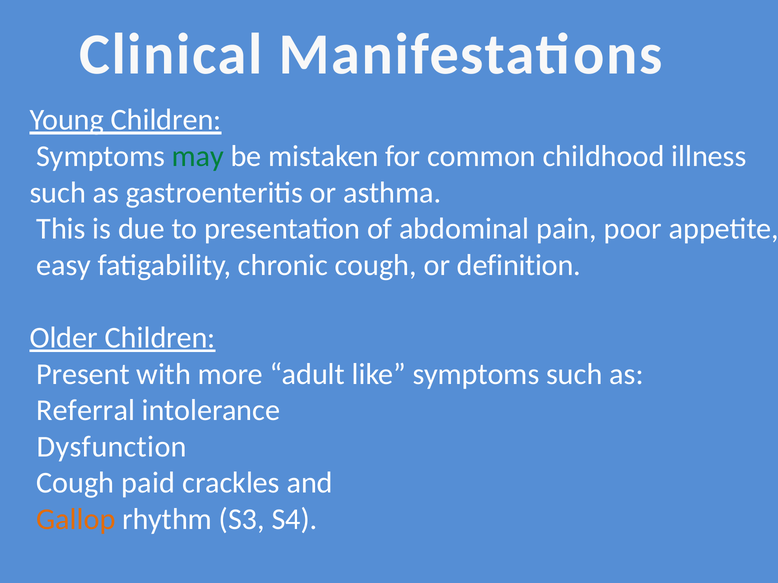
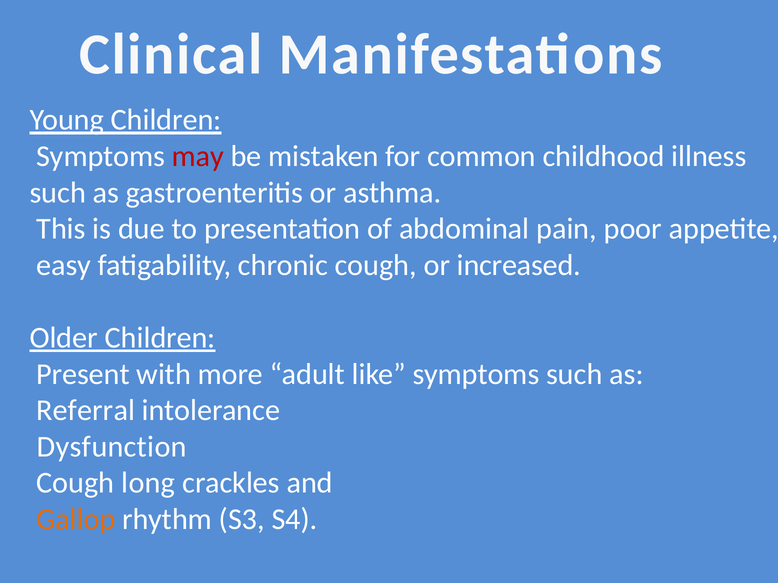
may colour: green -> red (198, 156)
definition: definition -> increased (519, 265)
paid: paid -> long (148, 483)
